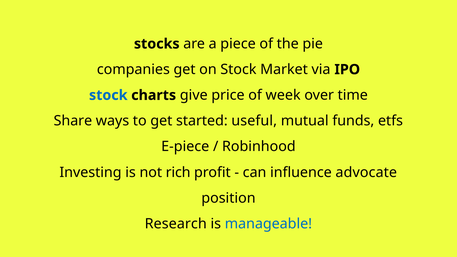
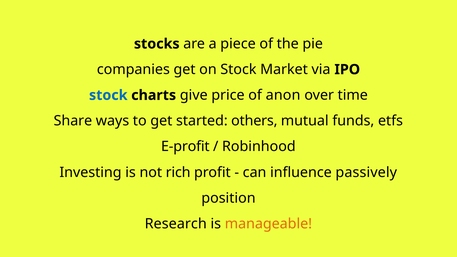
week: week -> anon (283, 95)
useful: useful -> others (254, 121)
E-piece: E-piece -> E-profit (185, 147)
advocate: advocate -> passively (366, 172)
manageable colour: blue -> orange (268, 224)
